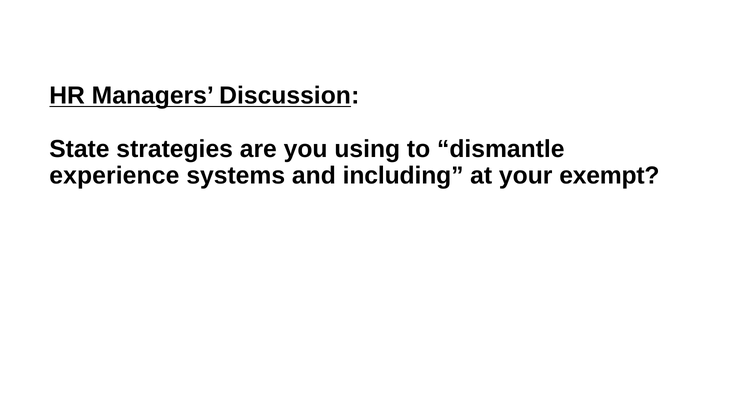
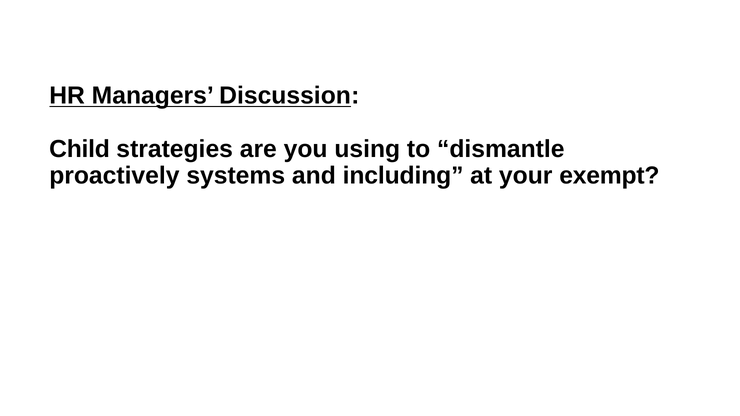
State: State -> Child (80, 149)
experience: experience -> proactively (114, 176)
